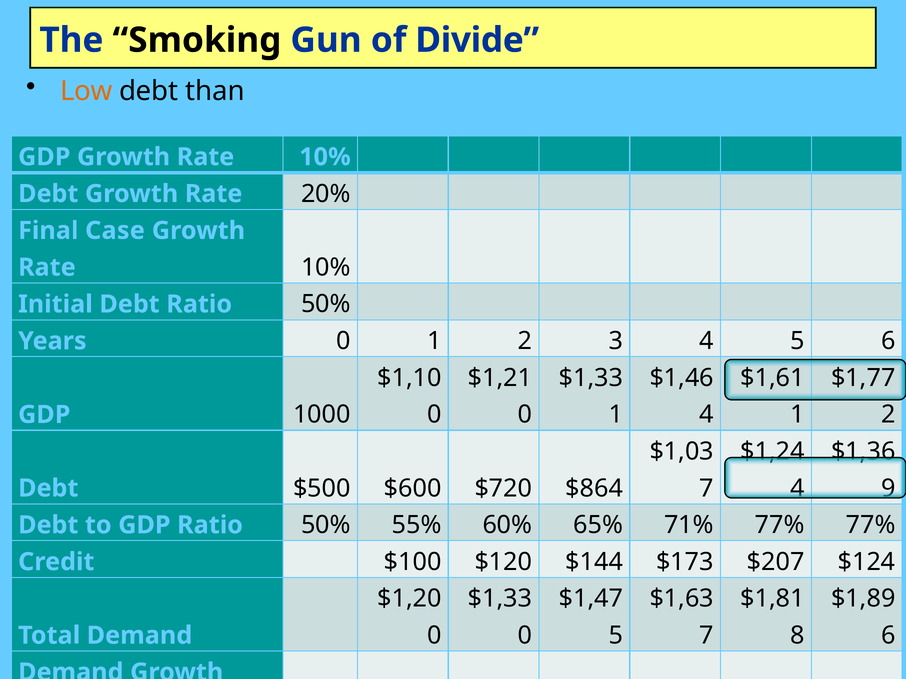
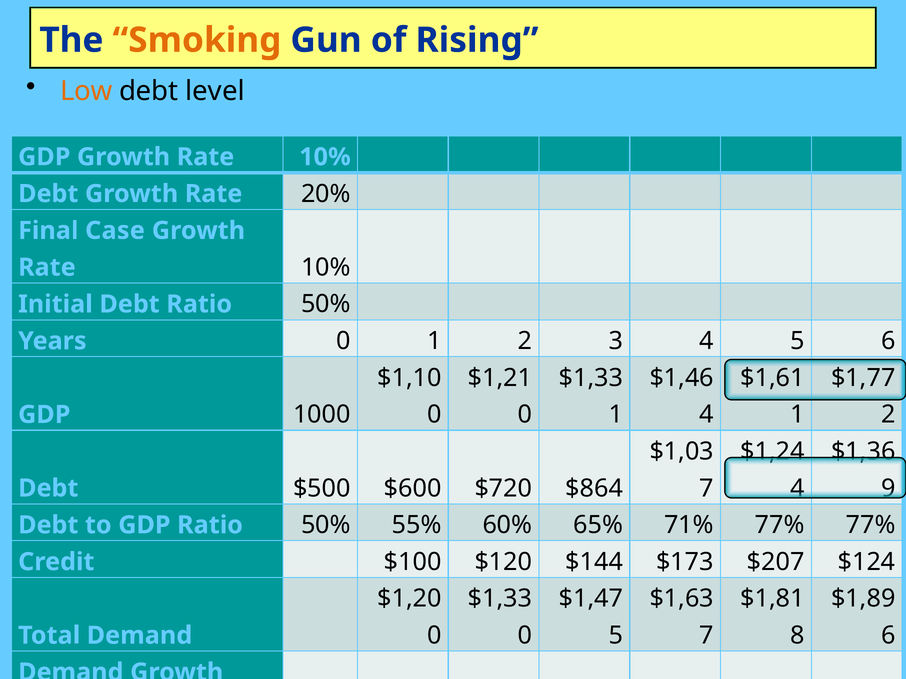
Smoking colour: black -> orange (197, 40)
Divide: Divide -> Rising (477, 40)
than: than -> level (215, 91)
